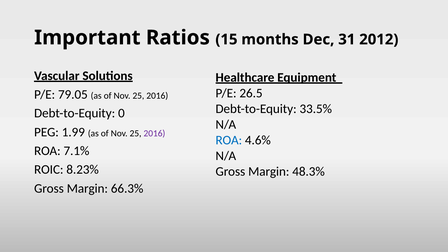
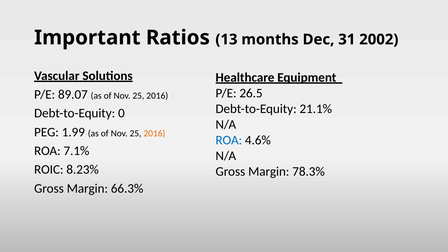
15: 15 -> 13 (226, 39)
2012: 2012 -> 2002 (379, 39)
79.05: 79.05 -> 89.07 (73, 95)
33.5%: 33.5% -> 21.1% (316, 109)
2016 colour: purple -> orange (154, 133)
48.3%: 48.3% -> 78.3% (309, 172)
